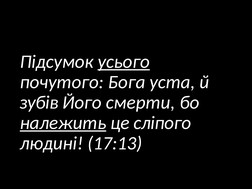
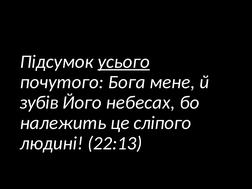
уста: уста -> мене (172, 82)
смерти: смерти -> небесах (141, 102)
належить underline: present -> none (63, 123)
17:13: 17:13 -> 22:13 (115, 143)
